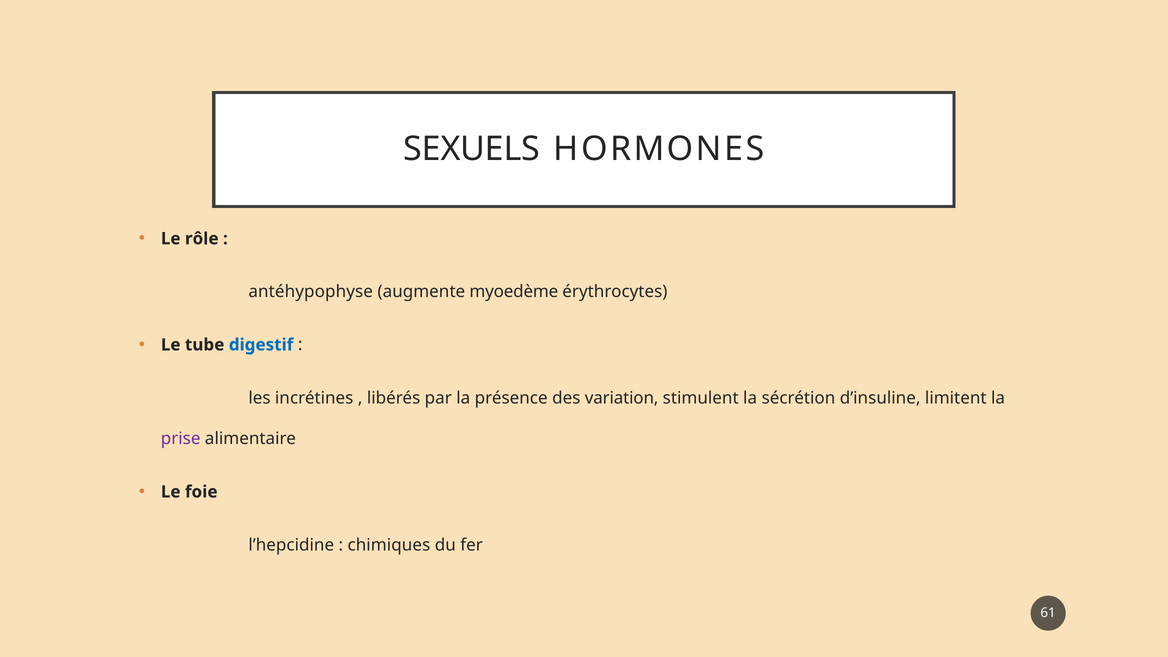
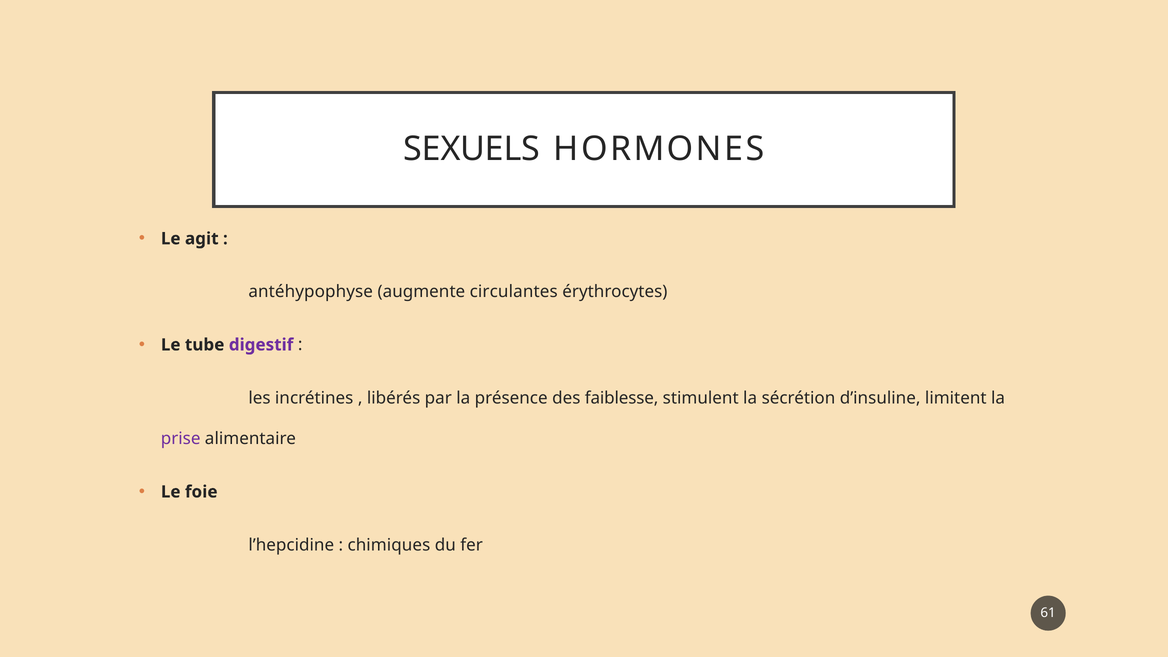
rôle: rôle -> agit (202, 239)
myoedème: myoedème -> circulantes (514, 292)
digestif colour: blue -> purple (261, 345)
variation: variation -> faiblesse (622, 398)
